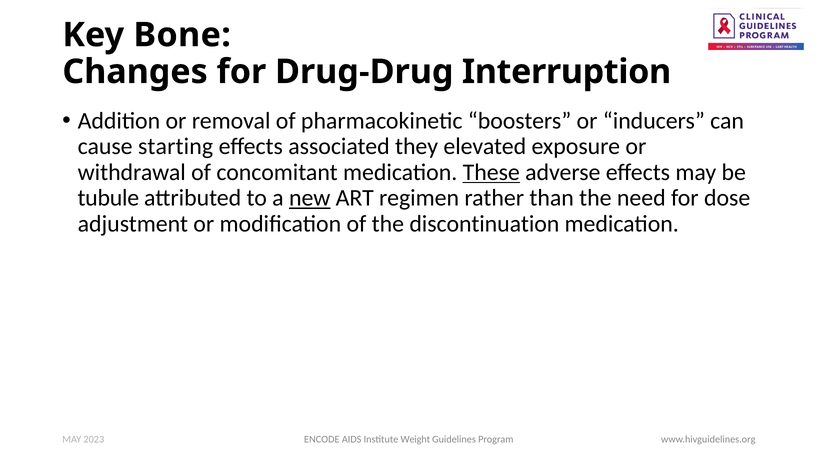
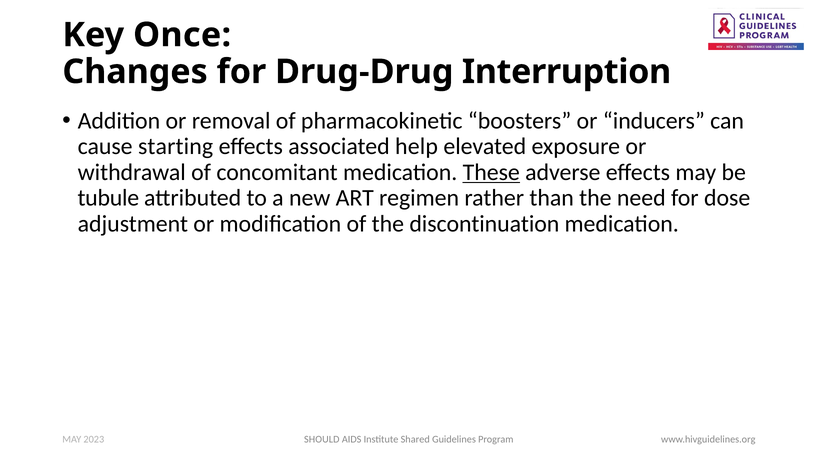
Bone: Bone -> Once (182, 35)
they: they -> help (416, 147)
new underline: present -> none (310, 198)
ENCODE: ENCODE -> SHOULD (322, 439)
Weight: Weight -> Shared (415, 439)
